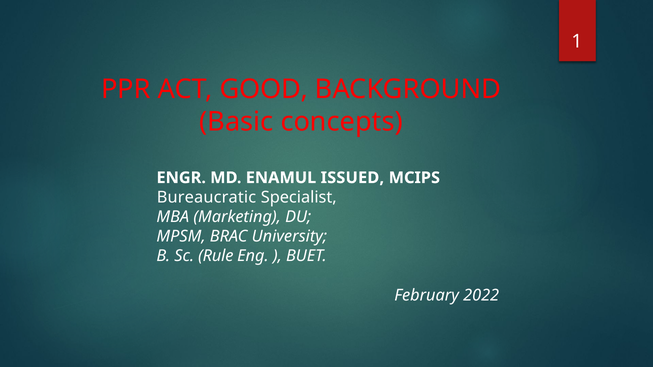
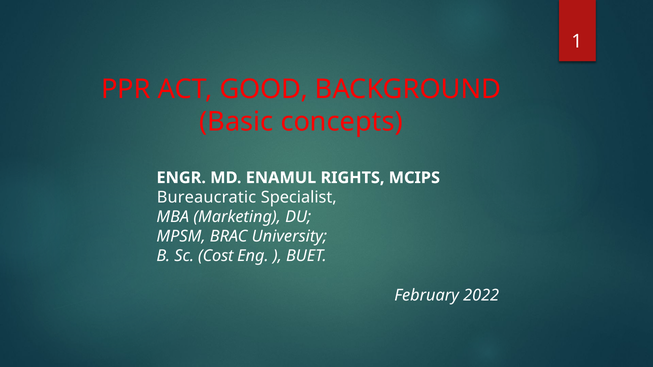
ISSUED: ISSUED -> RIGHTS (353, 178)
Rule: Rule -> Cost (216, 256)
